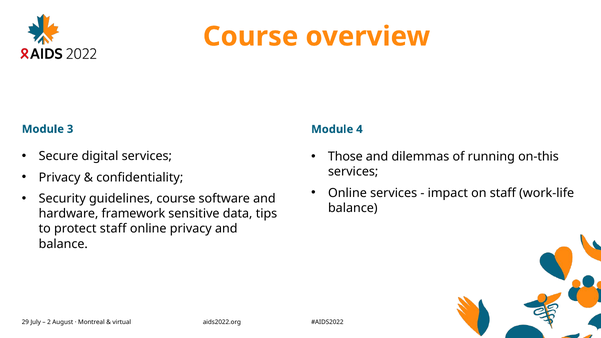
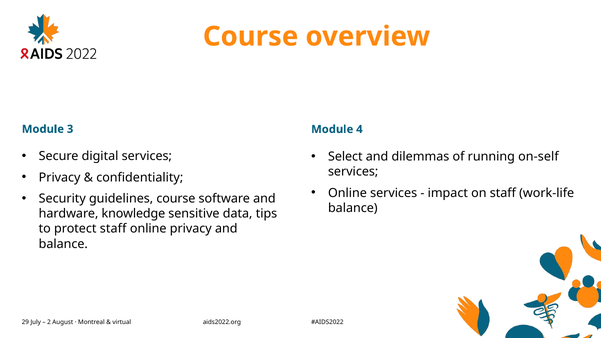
Those: Those -> Select (345, 157)
on-this: on-this -> on-self (538, 157)
framework: framework -> knowledge (133, 214)
